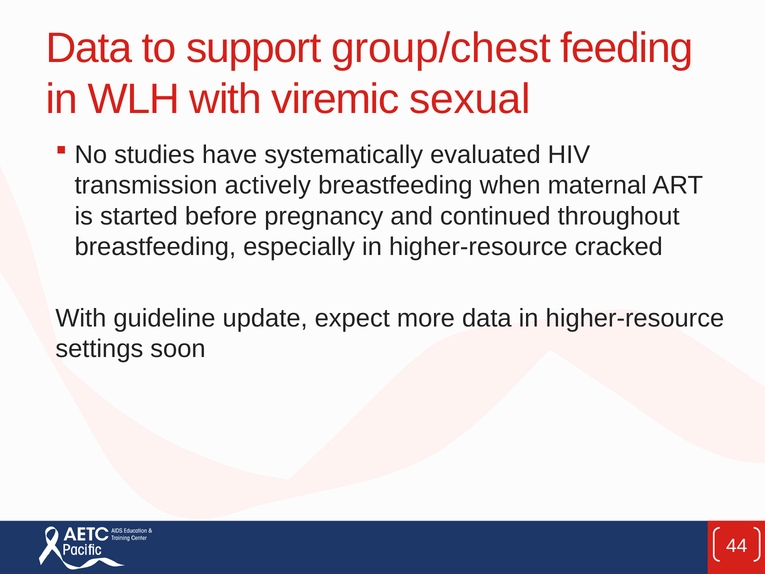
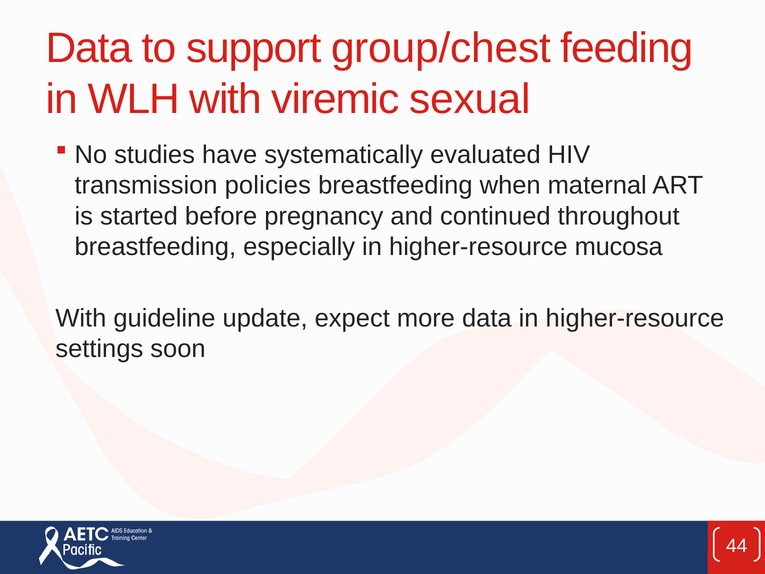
actively: actively -> policies (268, 185)
cracked: cracked -> mucosa (619, 247)
